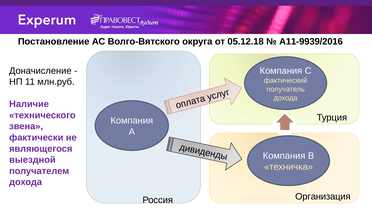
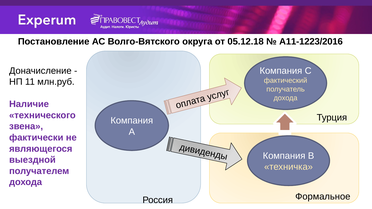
А11-9939/2016: А11-9939/2016 -> А11-1223/2016 (311, 42)
Организация: Организация -> Формальное (323, 197)
